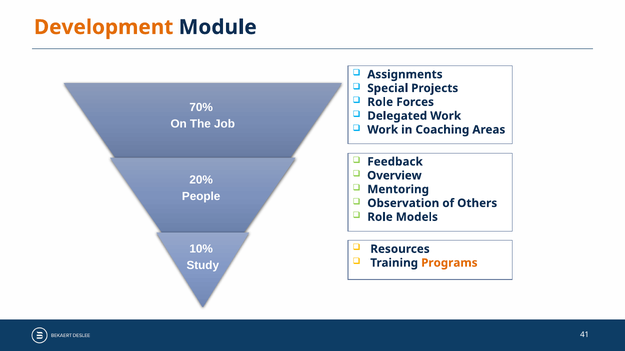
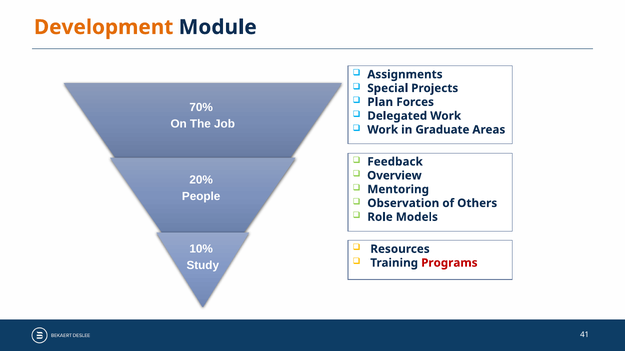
Role: Role -> Plan (380, 102)
Coaching: Coaching -> Graduate (442, 130)
Programs colour: orange -> red (449, 263)
